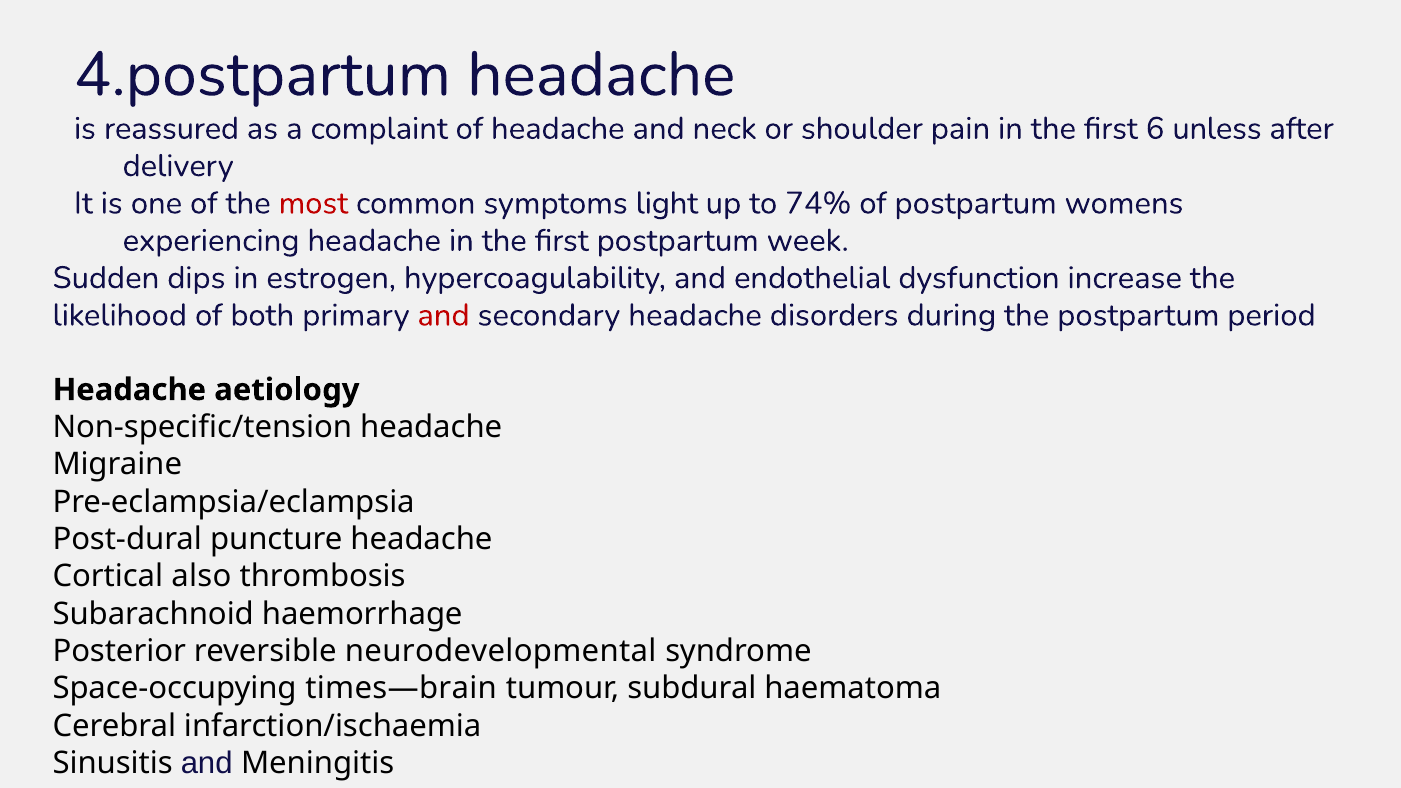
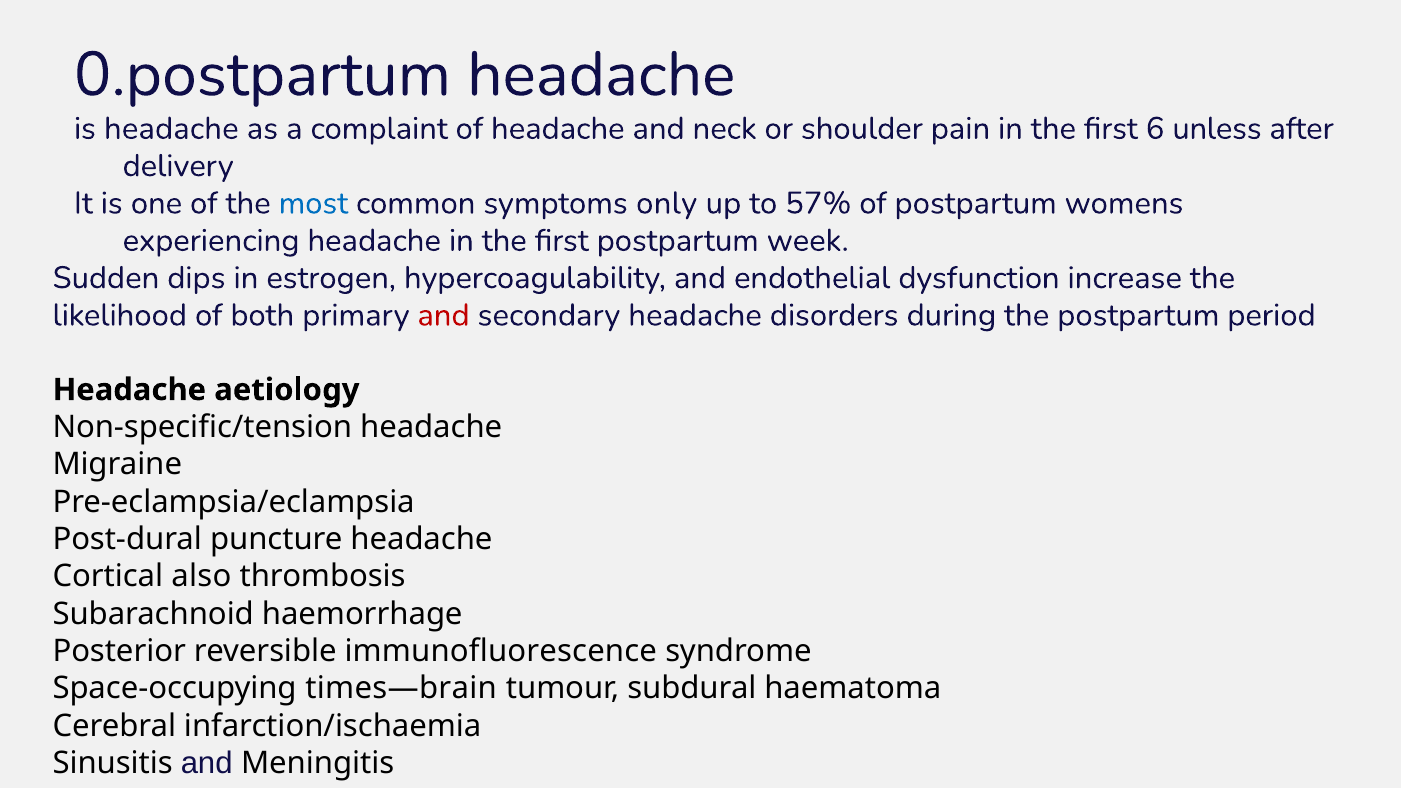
4.postpartum: 4.postpartum -> 0.postpartum (263, 75)
is reassured: reassured -> headache (171, 129)
most colour: red -> blue (313, 203)
light: light -> only (667, 203)
74%: 74% -> 57% (818, 203)
neurodevelopmental: neurodevelopmental -> immunofluorescence (501, 651)
